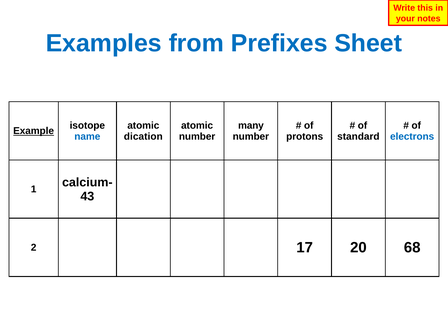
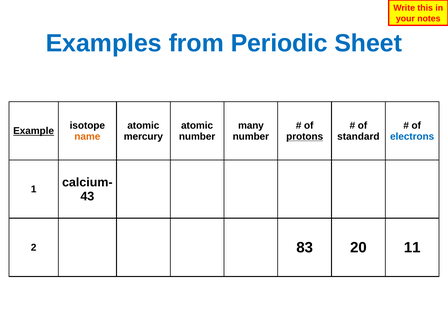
Prefixes: Prefixes -> Periodic (279, 43)
name colour: blue -> orange (87, 137)
dication: dication -> mercury (143, 137)
protons underline: none -> present (305, 137)
17: 17 -> 83 (305, 248)
68: 68 -> 11 (412, 248)
